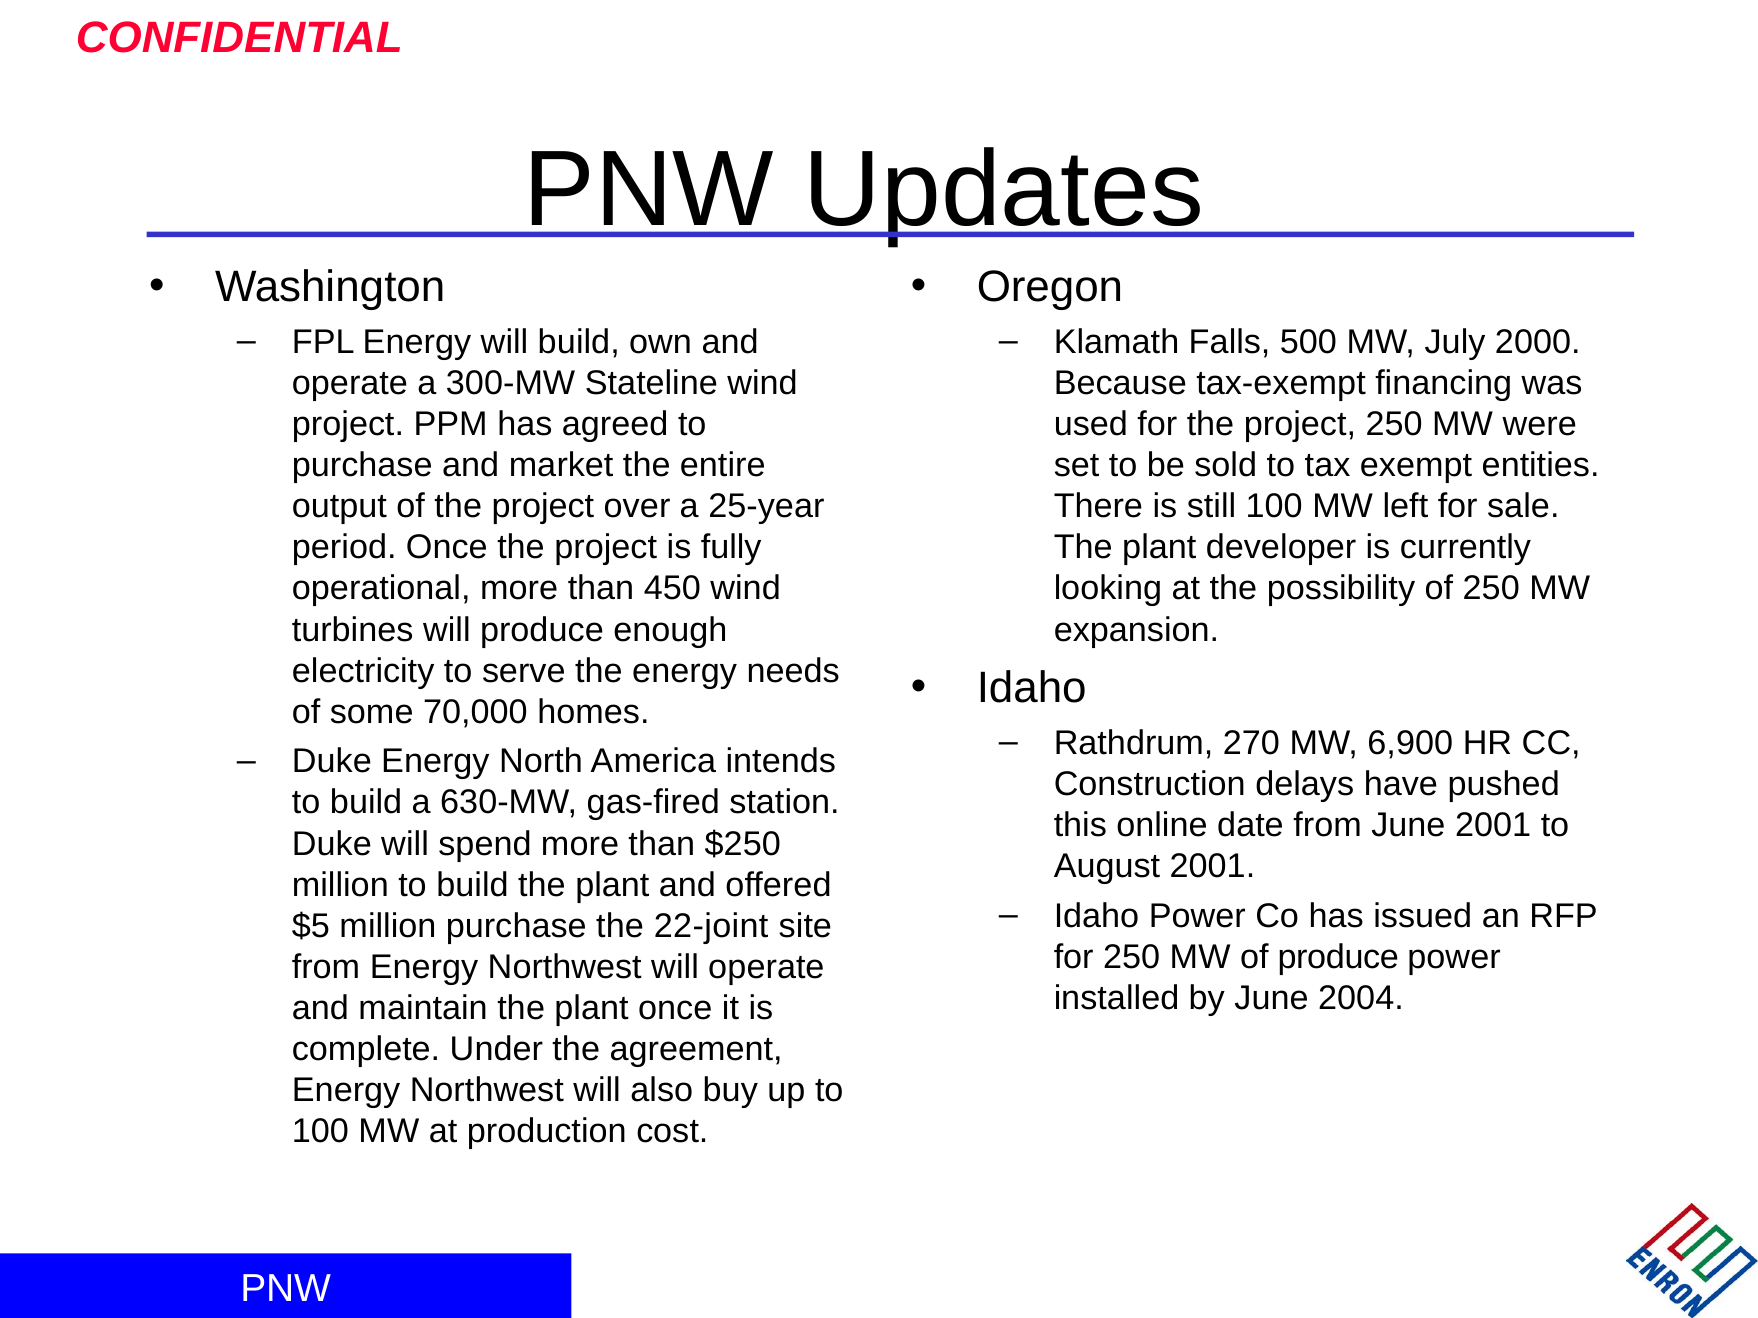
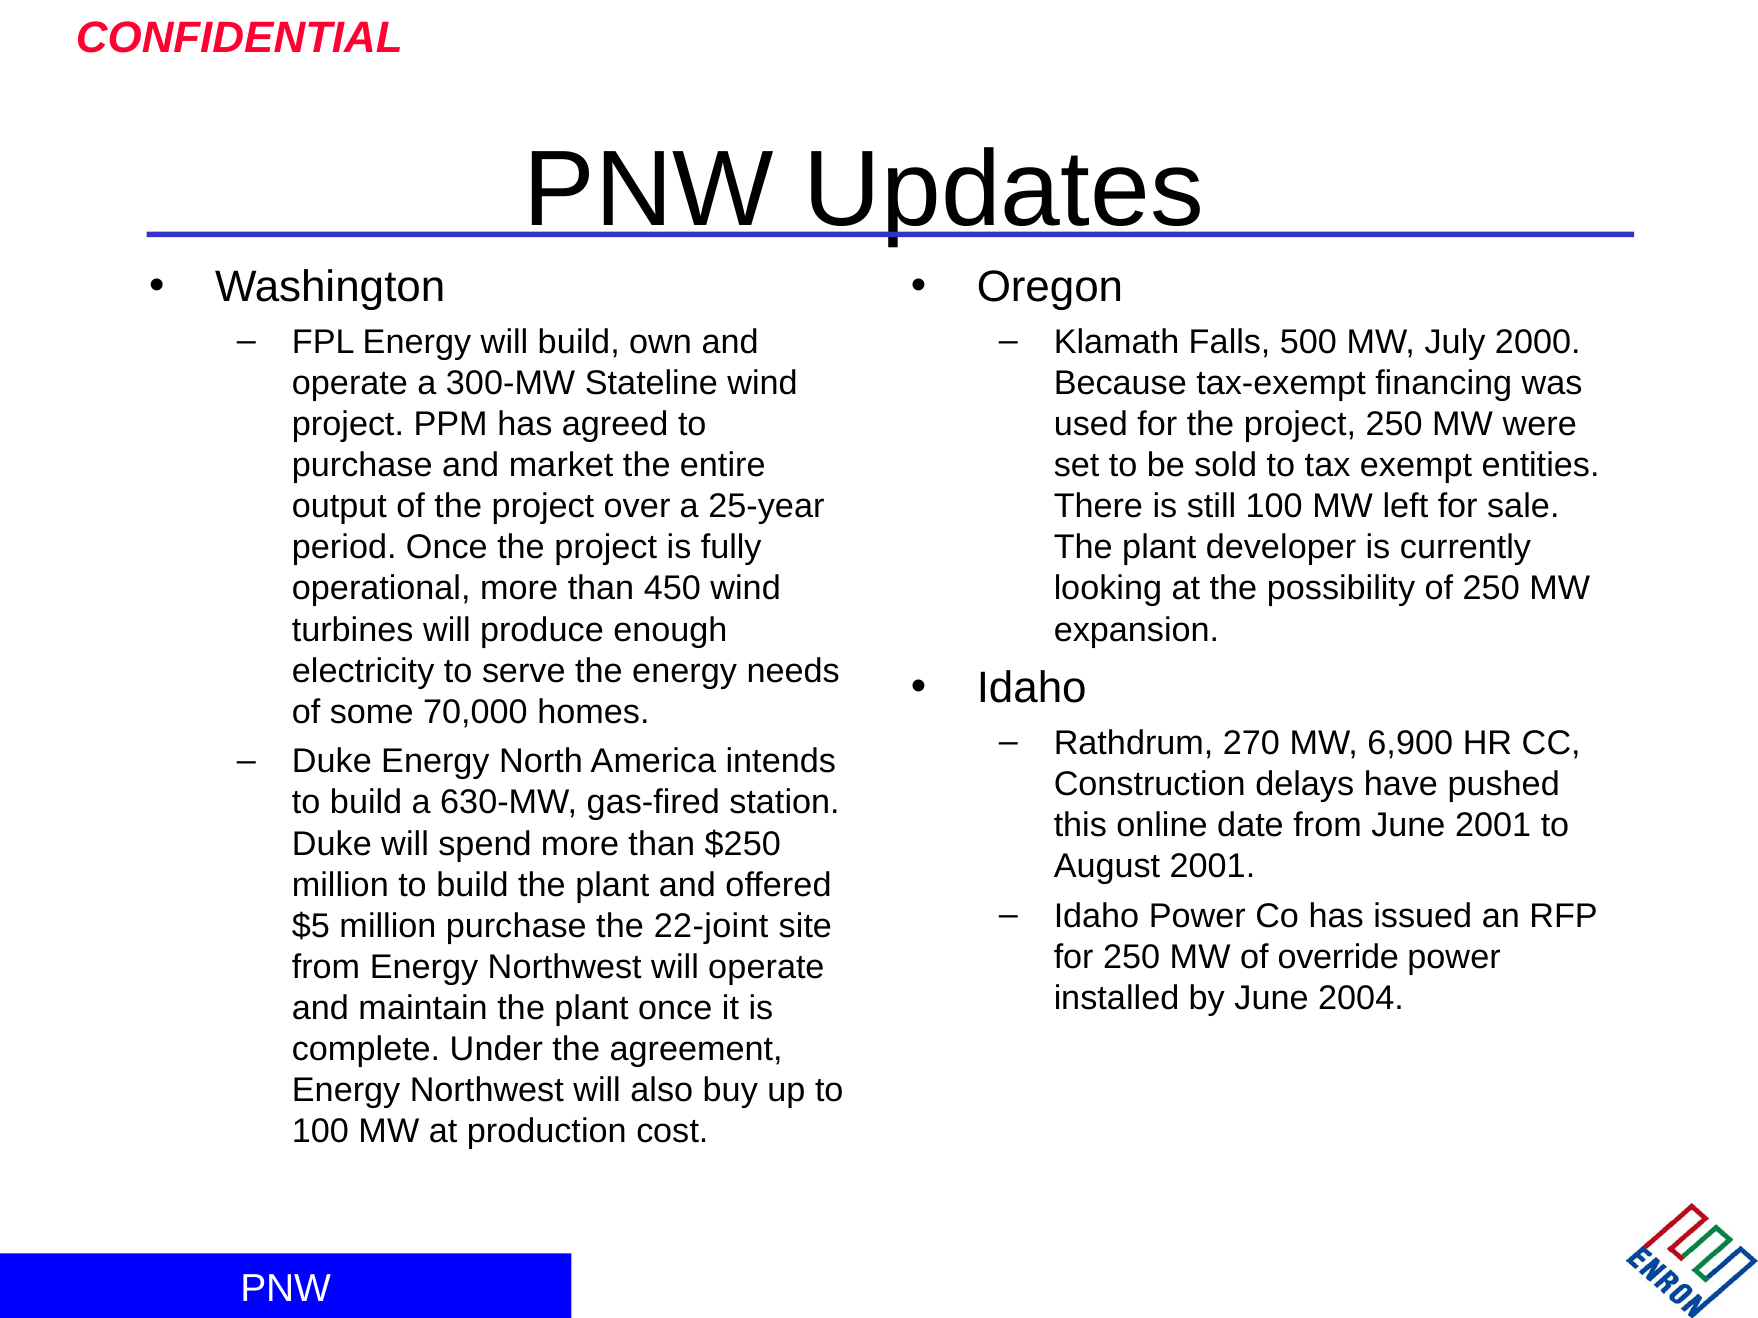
of produce: produce -> override (1338, 957)
